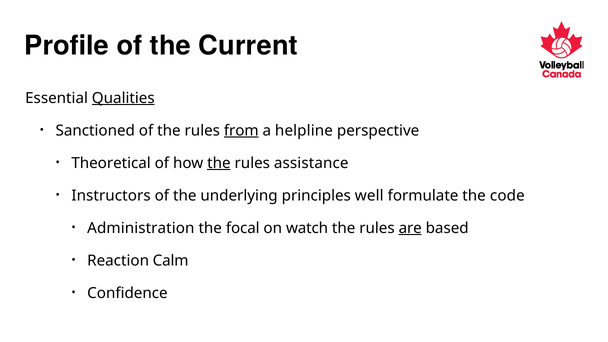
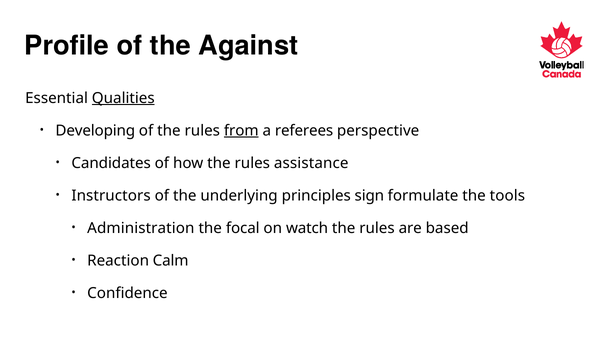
Current: Current -> Against (248, 46)
Sanctioned: Sanctioned -> Developing (95, 131)
helpline: helpline -> referees (304, 131)
Theoretical: Theoretical -> Candidates (111, 163)
the underline: present -> none (219, 163)
well: well -> sign (369, 196)
code: code -> tools (507, 196)
are underline: present -> none (410, 228)
